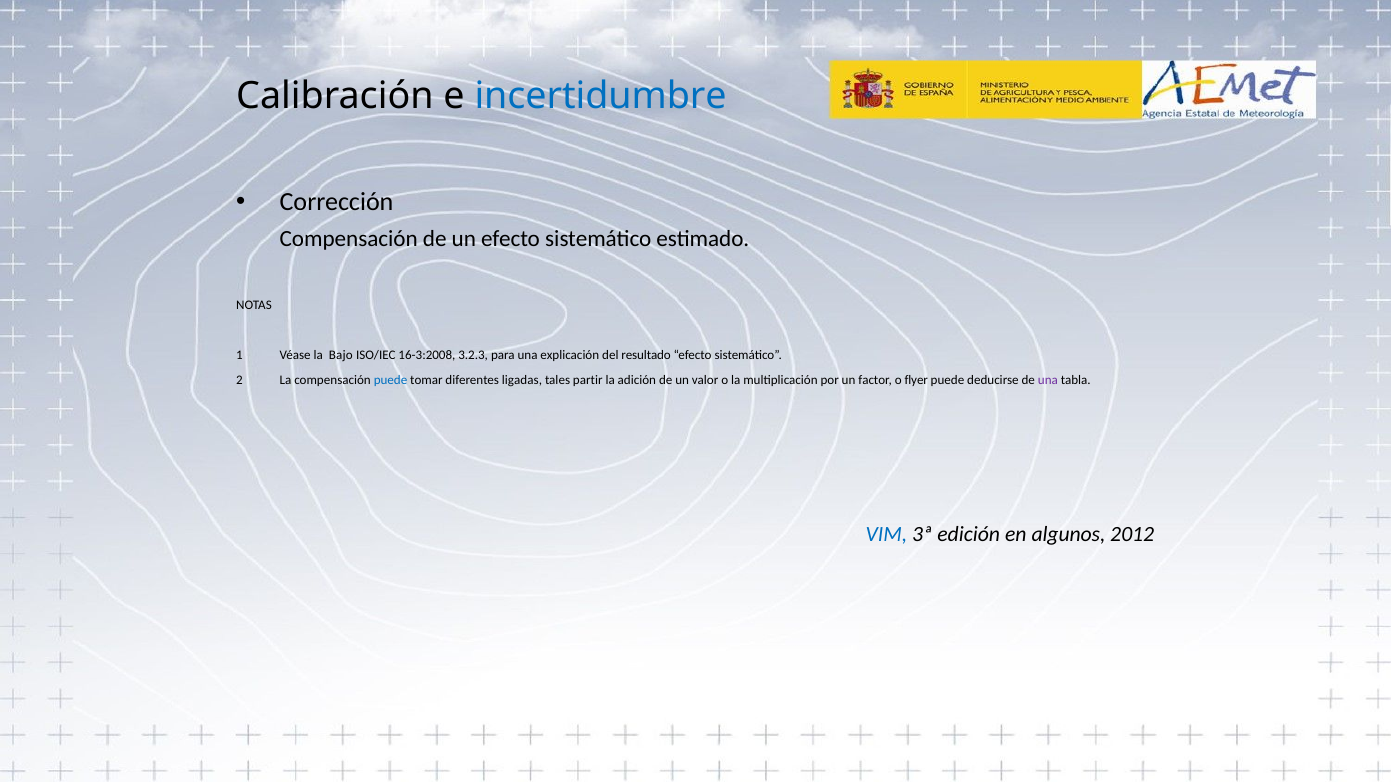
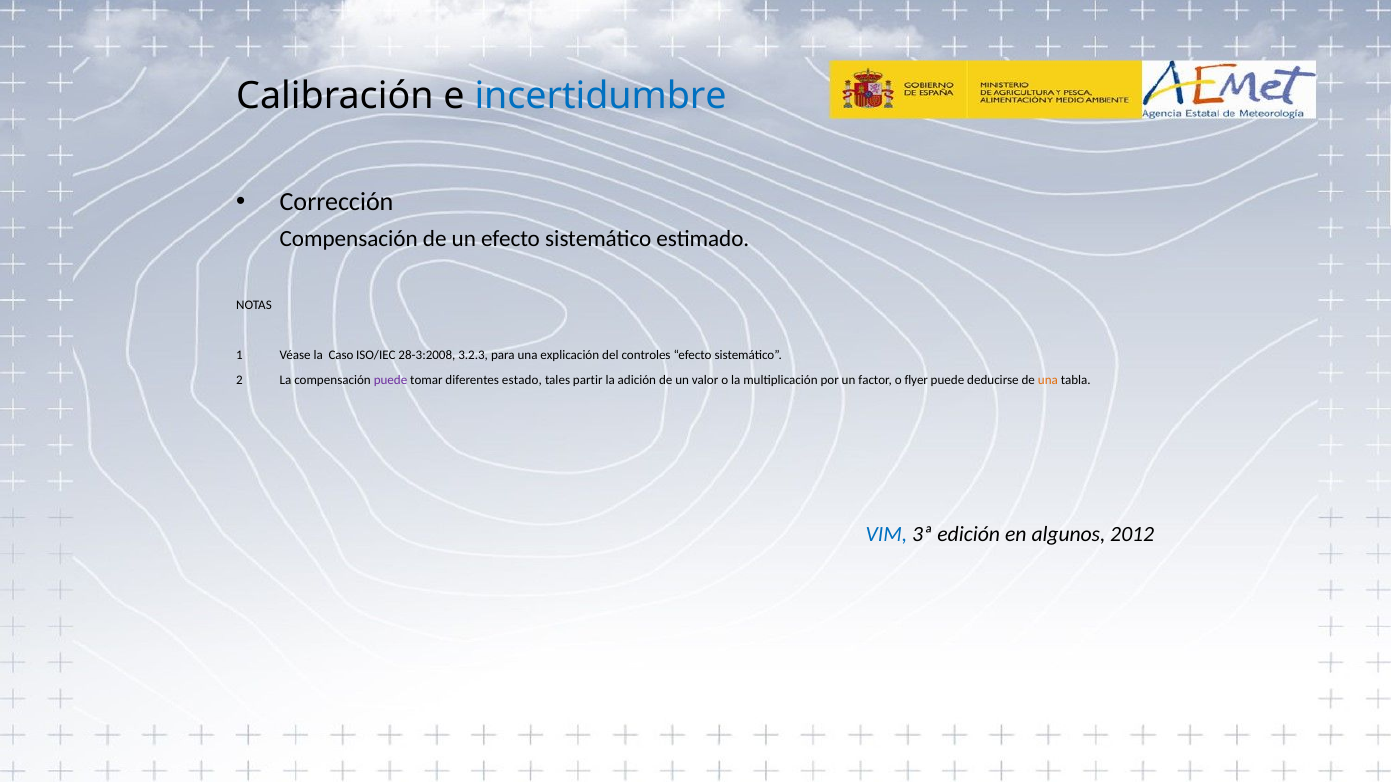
Bajo: Bajo -> Caso (341, 355)
16-3:2008: 16-3:2008 -> 28-3:2008 (427, 355)
resultado: resultado -> controles (646, 355)
puede colour: blue -> purple (391, 380)
ligadas: ligadas -> estado (522, 380)
una colour: purple -> orange (1048, 380)
